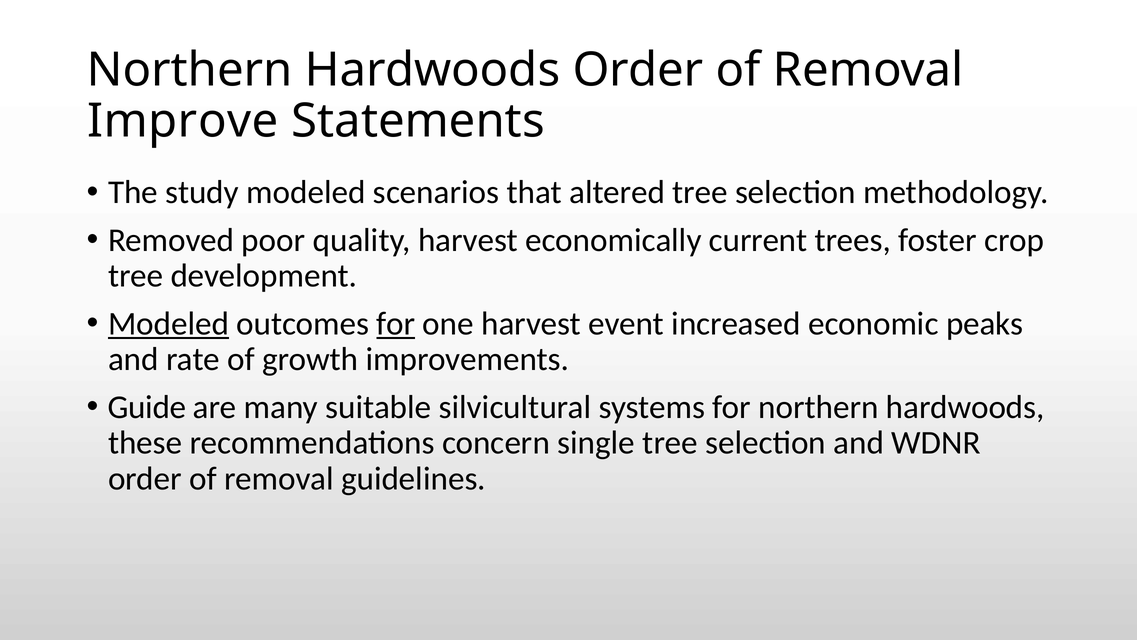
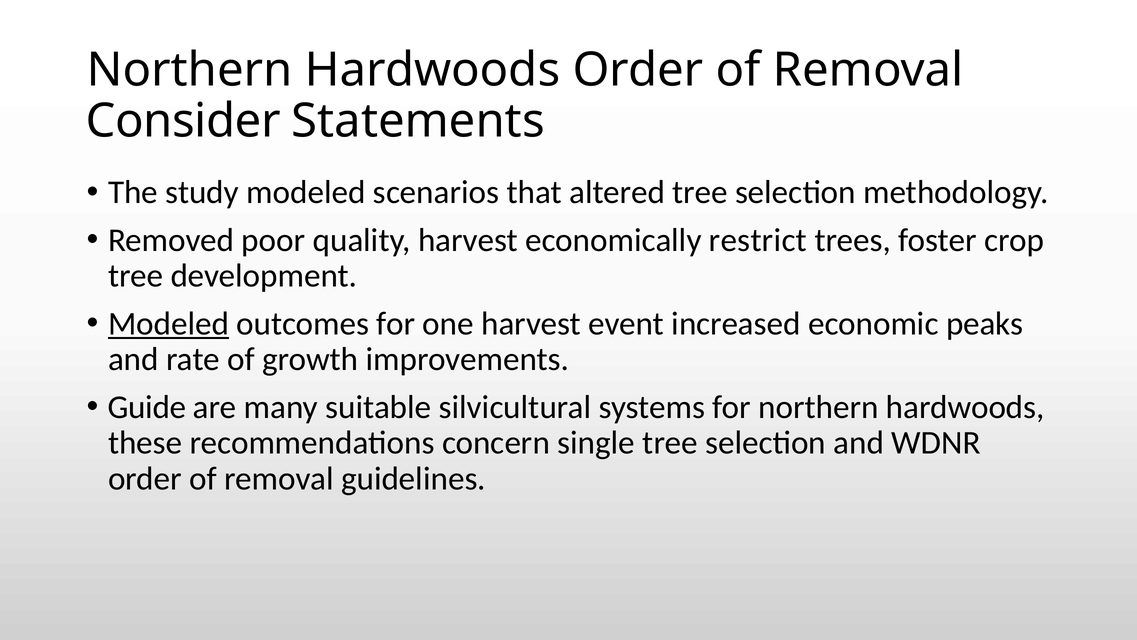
Improve: Improve -> Consider (183, 121)
current: current -> restrict (758, 240)
for underline: present -> none (396, 323)
